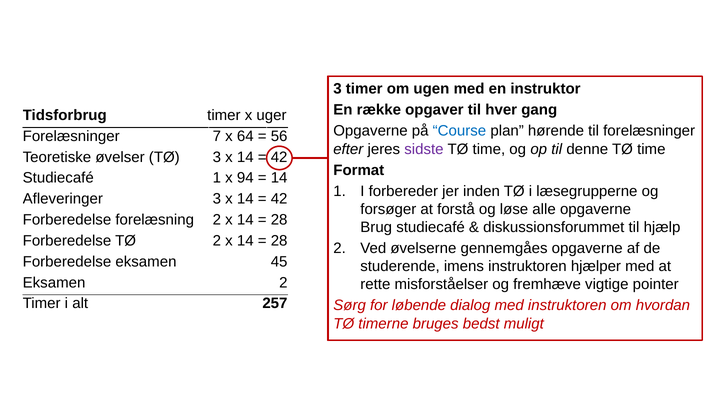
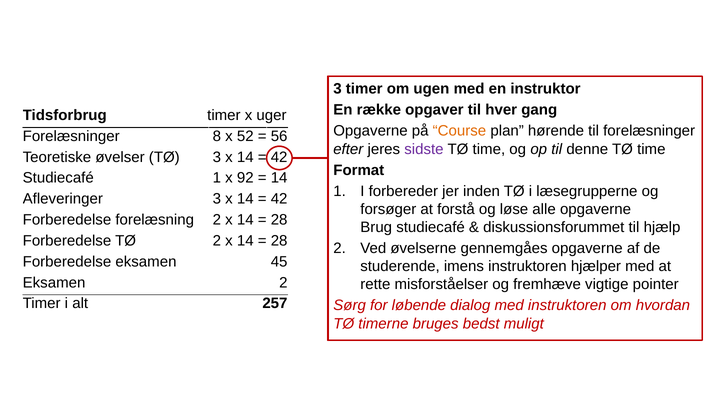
Course colour: blue -> orange (459, 131)
7: 7 -> 8 (217, 136)
64: 64 -> 52 (245, 136)
94: 94 -> 92 (245, 178)
